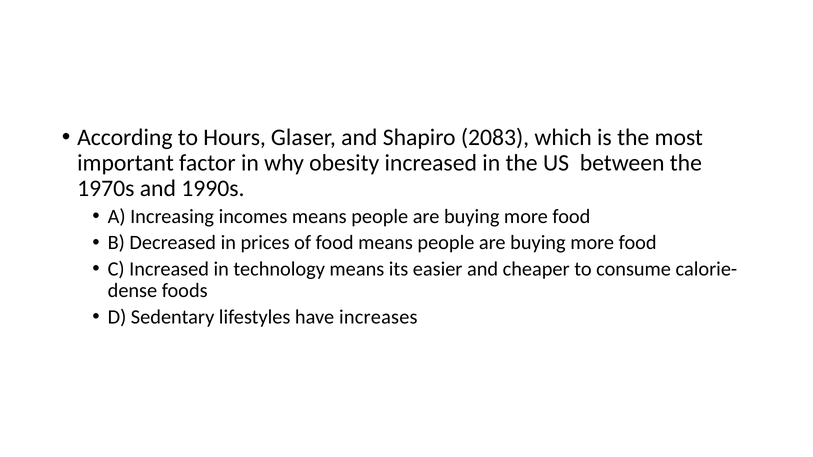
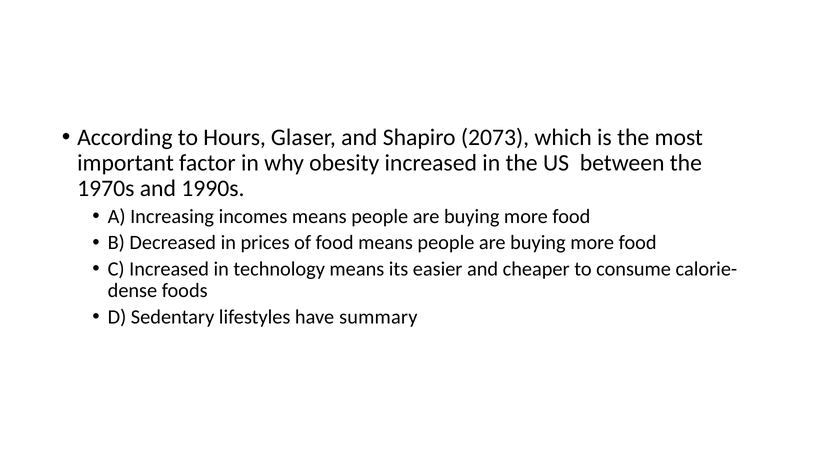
2083: 2083 -> 2073 (495, 137)
increases: increases -> summary (378, 317)
